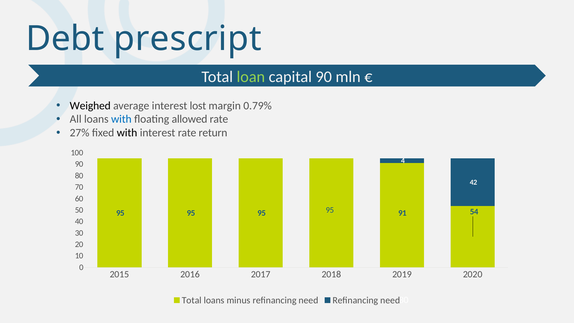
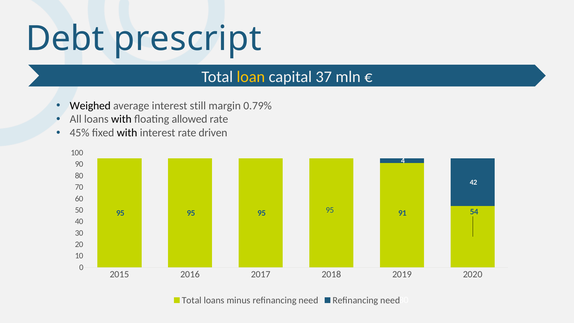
loan colour: light green -> yellow (251, 77)
capital 90: 90 -> 37 (324, 77)
lost: lost -> still (198, 106)
with colour: blue -> black (121, 119)
27%: 27% -> 45% (80, 133)
return: return -> driven (213, 133)
